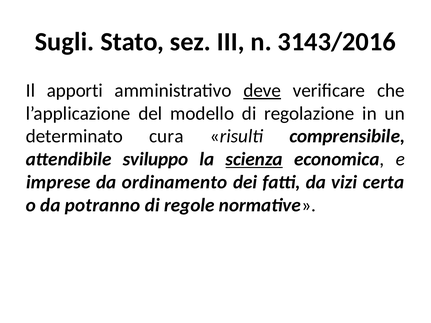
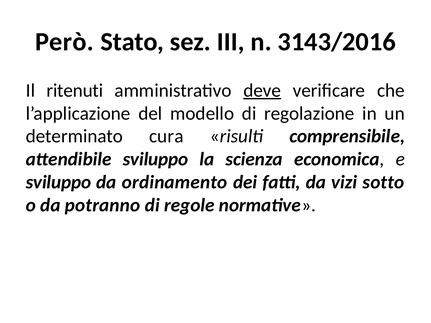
Sugli: Sugli -> Però (64, 42)
apporti: apporti -> ritenuti (75, 90)
scienza underline: present -> none (254, 159)
imprese: imprese -> sviluppo (58, 182)
certa: certa -> sotto (383, 182)
